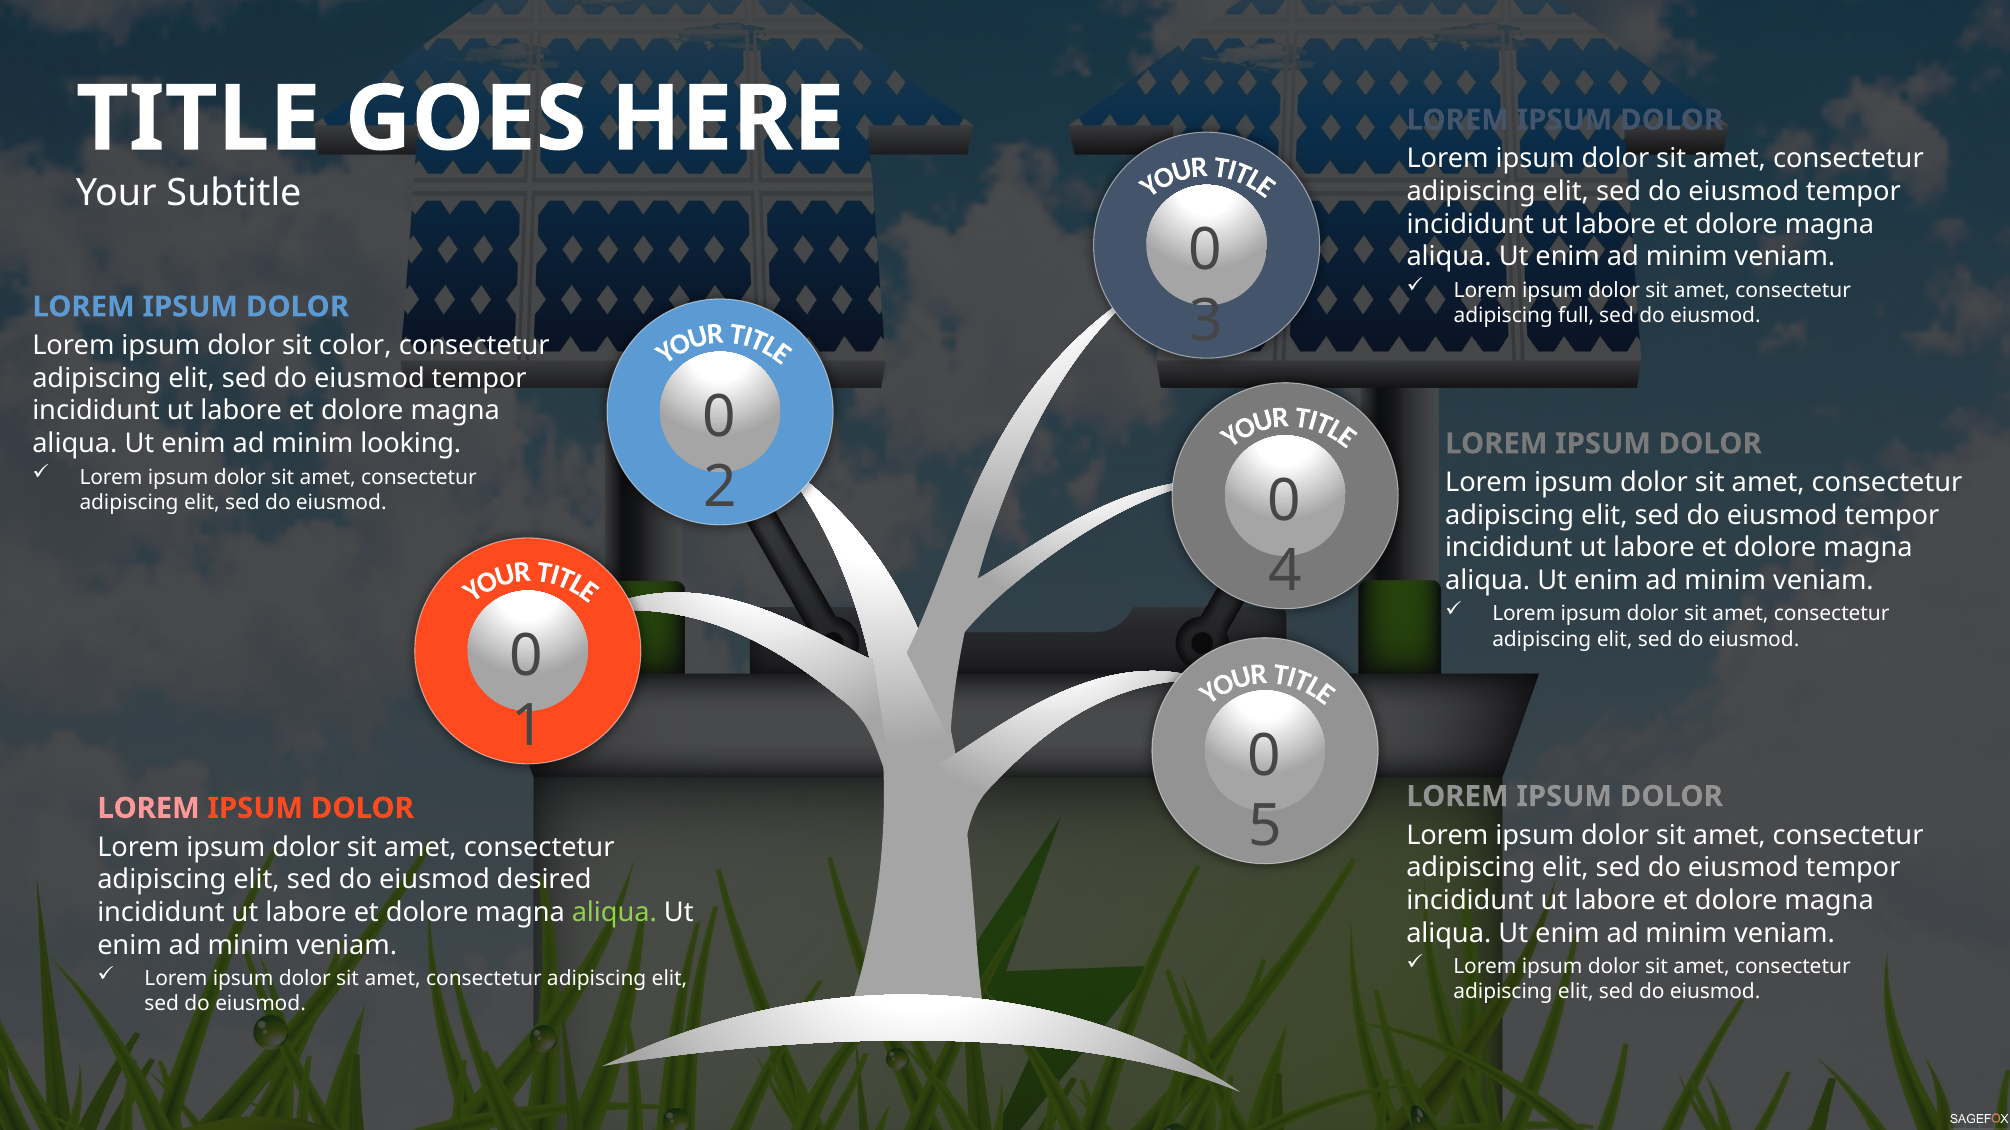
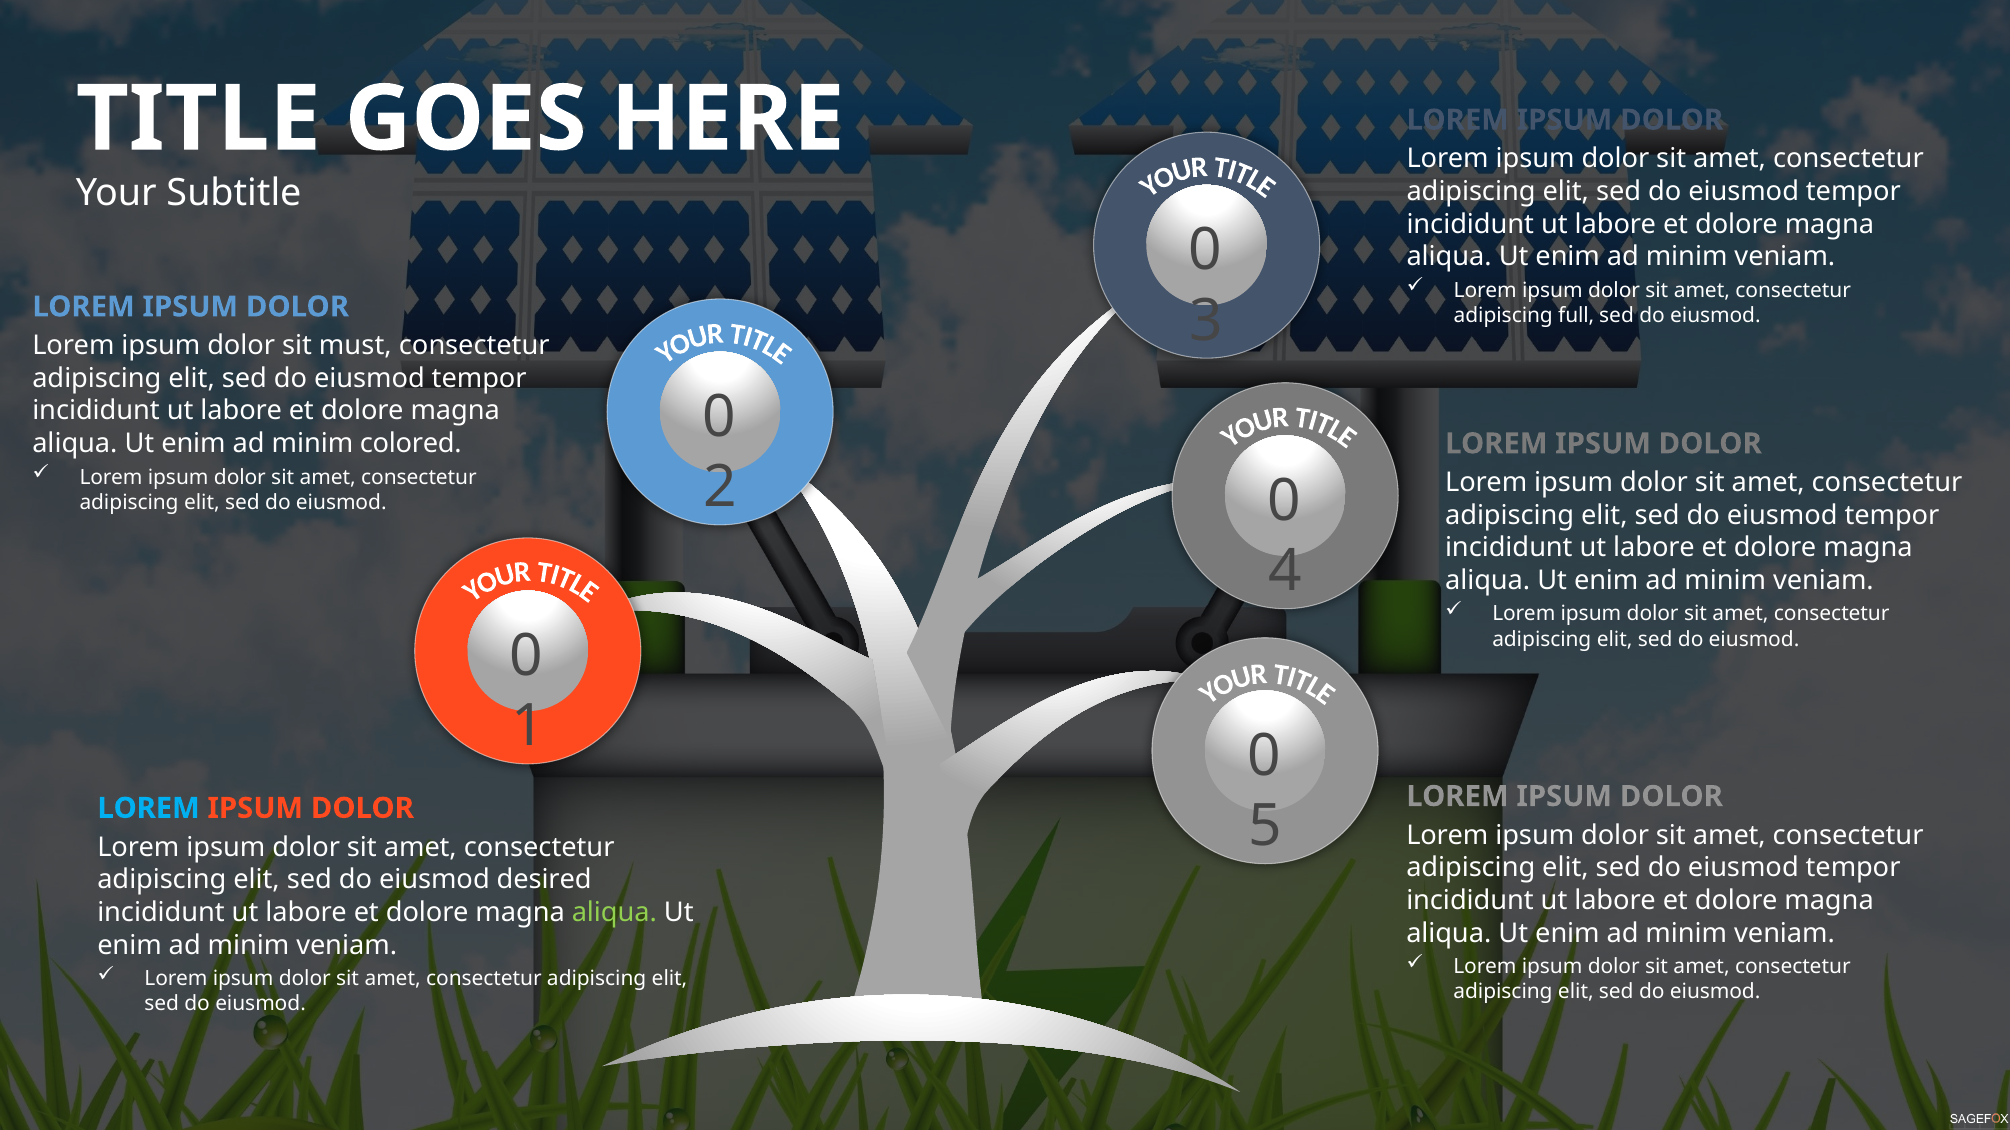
color: color -> must (355, 346)
looking: looking -> colored (411, 444)
LOREM colour: pink -> light blue (149, 809)
